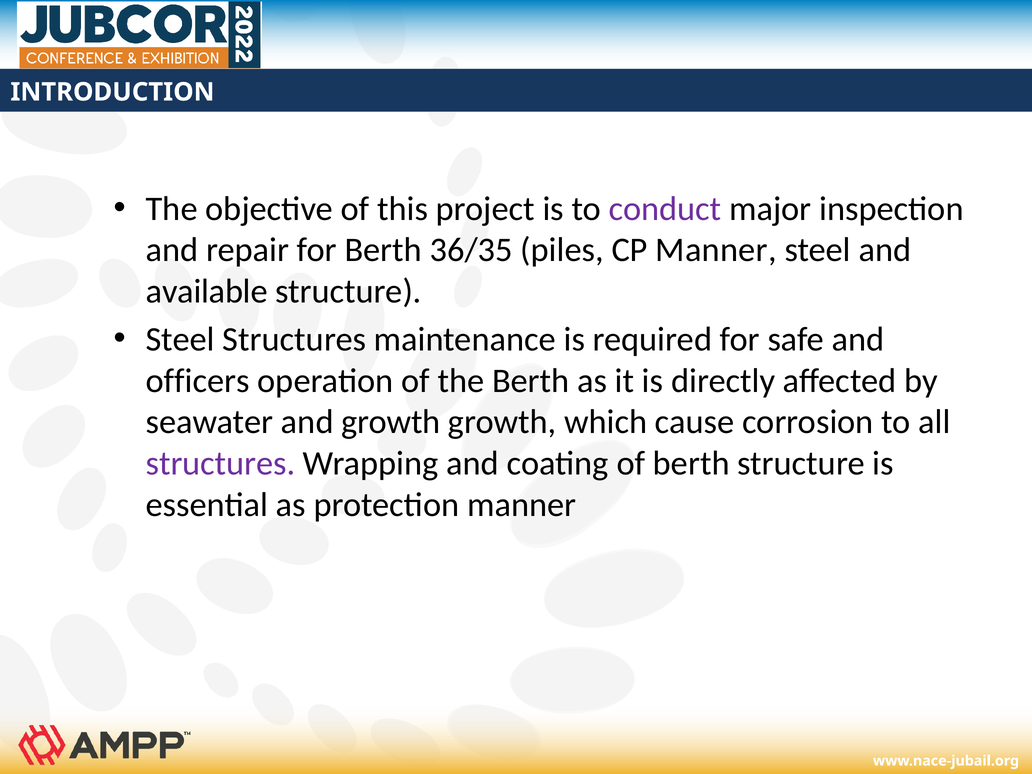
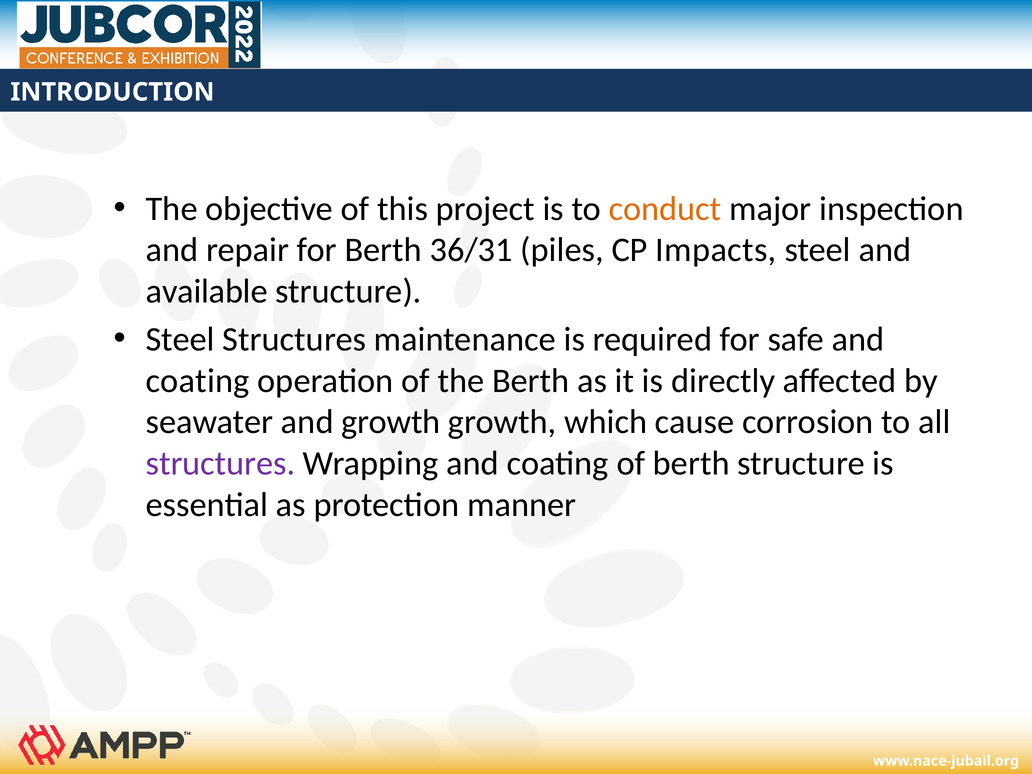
conduct colour: purple -> orange (665, 209)
36/35: 36/35 -> 36/31 (471, 250)
CP Manner: Manner -> Impacts (716, 250)
officers: officers -> coating (198, 381)
